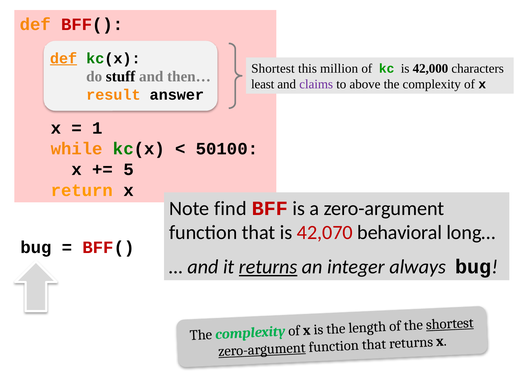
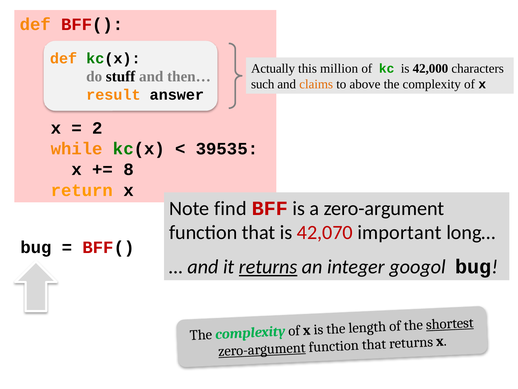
def underline: present -> none (64, 58)
Shortest: Shortest -> Actually (273, 69)
least: least -> such (263, 84)
claims colour: purple -> orange (316, 84)
1: 1 -> 2 (97, 128)
50100: 50100 -> 39535 (227, 149)
5: 5 -> 8 (129, 169)
behavioral: behavioral -> important (399, 232)
always: always -> googol (418, 267)
